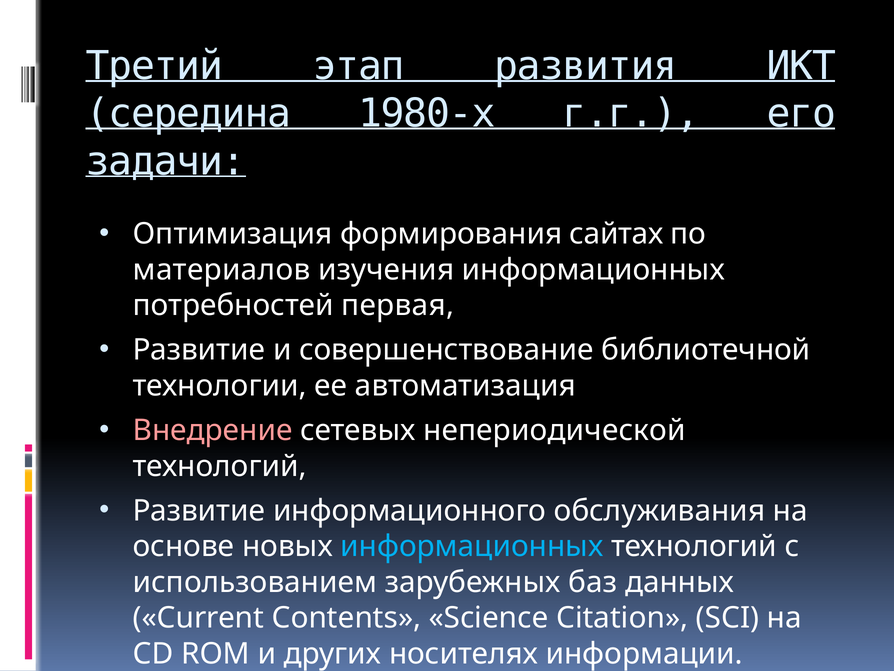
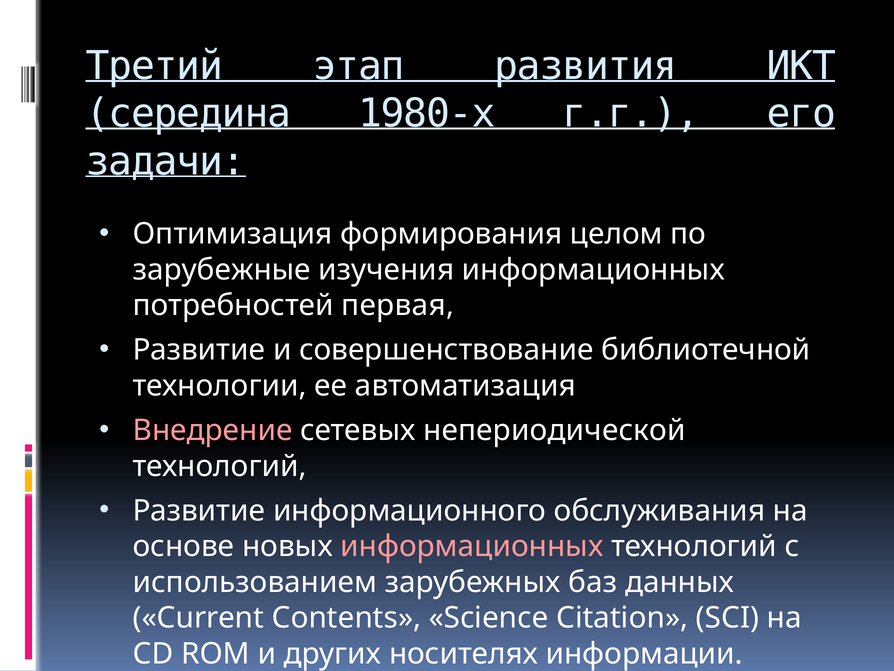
сайтах: сайтах -> целом (616, 234)
материалов: материалов -> зарубежные (222, 270)
информационных colour: light blue -> pink (472, 546)
